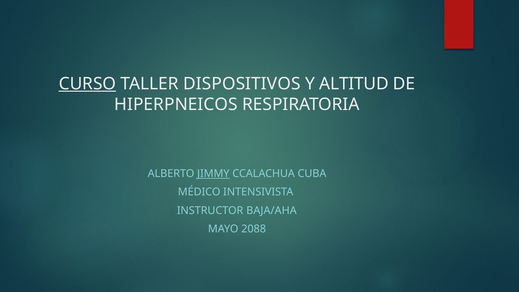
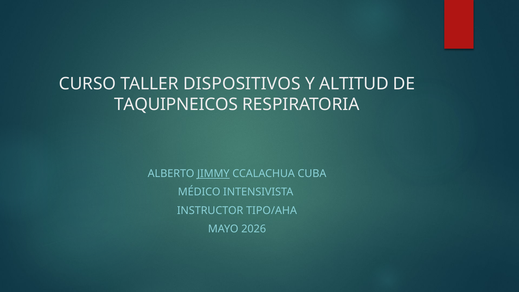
CURSO underline: present -> none (87, 84)
HIPERPNEICOS: HIPERPNEICOS -> TAQUIPNEICOS (176, 104)
BAJA/AHA: BAJA/AHA -> TIPO/AHA (272, 210)
2088: 2088 -> 2026 (254, 229)
